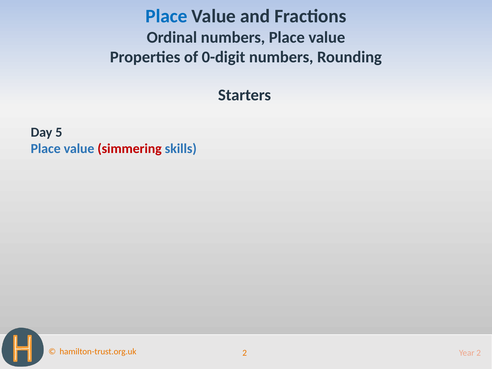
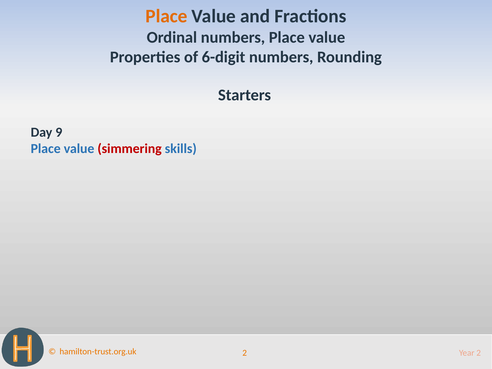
Place colour: blue -> orange (166, 16)
0-digit: 0-digit -> 6-digit (224, 57)
5: 5 -> 9 (59, 132)
